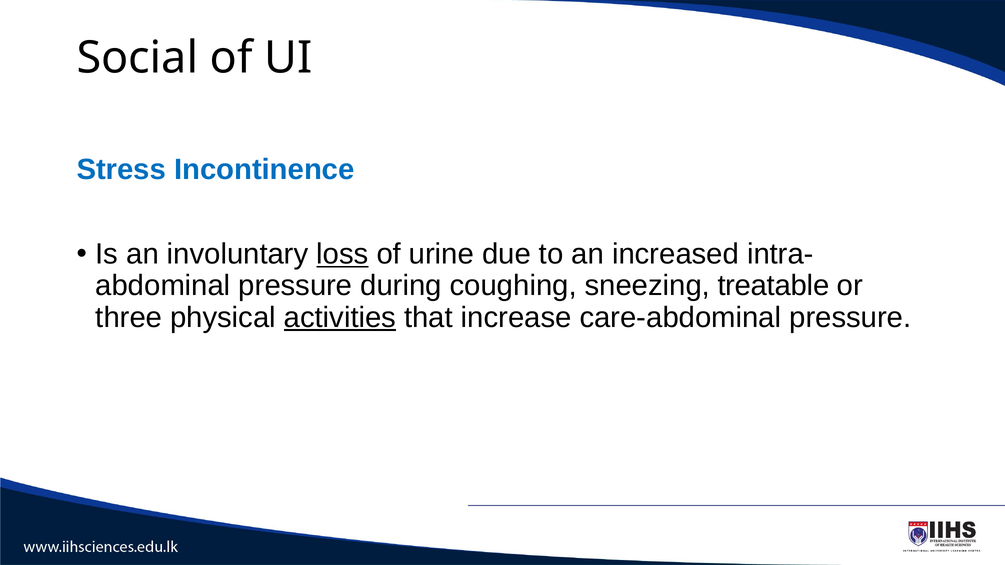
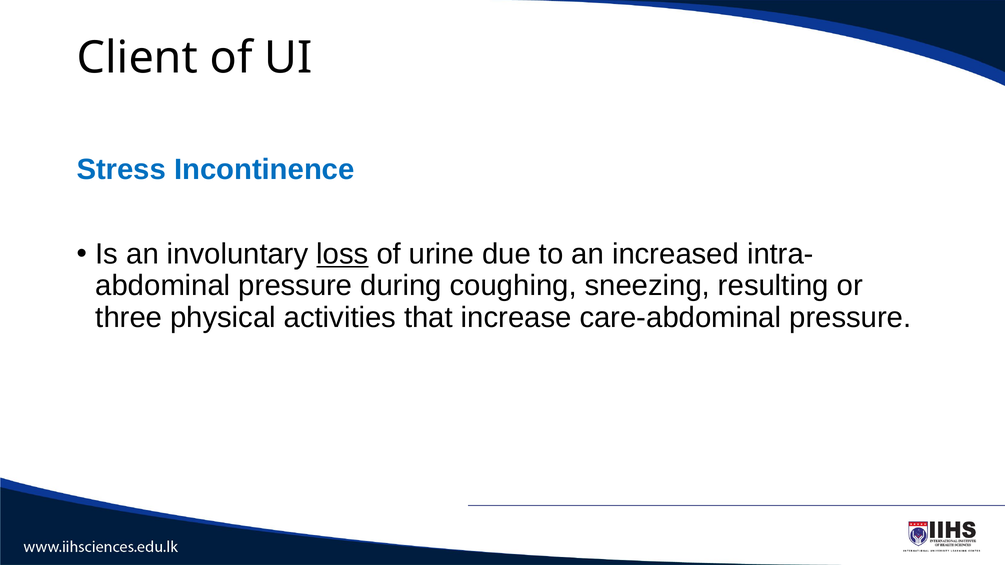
Social: Social -> Client (137, 58)
treatable: treatable -> resulting (773, 286)
activities underline: present -> none (340, 318)
